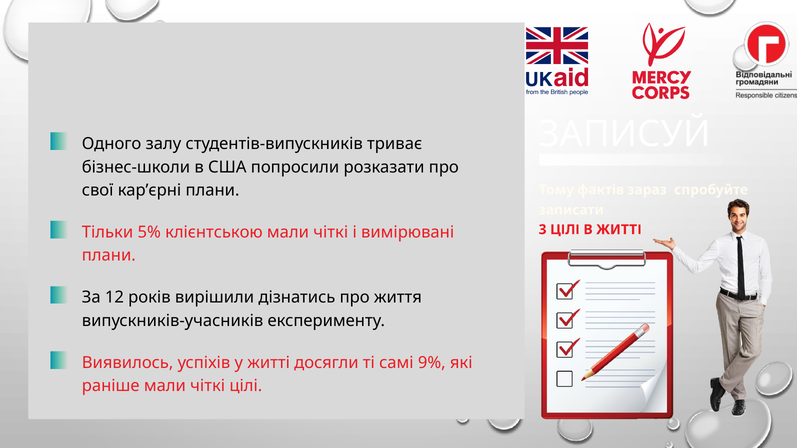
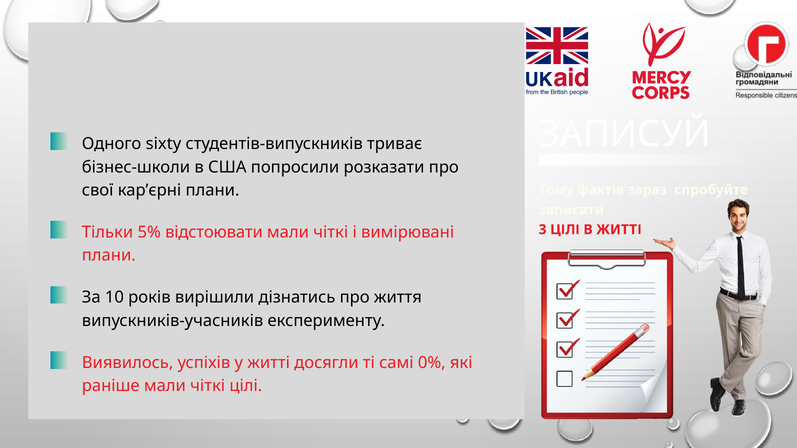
залу: залу -> sixty (163, 144)
клієнтською: клієнтською -> відстоювати (214, 232)
12: 12 -> 10 (114, 298)
9%: 9% -> 0% (432, 363)
